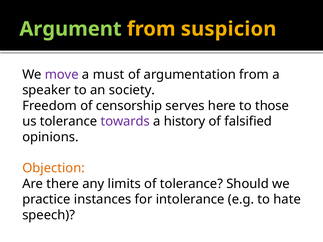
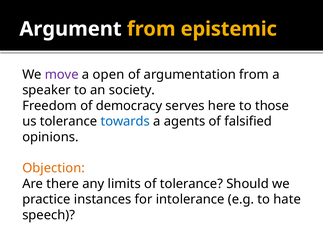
Argument colour: light green -> white (71, 29)
suspicion: suspicion -> epistemic (229, 29)
must: must -> open (109, 75)
censorship: censorship -> democracy (129, 106)
towards colour: purple -> blue (125, 121)
history: history -> agents (185, 121)
